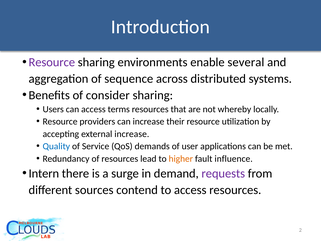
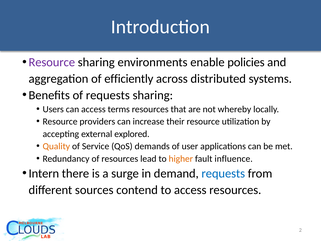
several: several -> policies (246, 62)
sequence: sequence -> efficiently (129, 79)
of consider: consider -> requests (108, 95)
external increase: increase -> explored (132, 134)
Quality colour: blue -> orange (56, 146)
requests colour: purple -> blue (223, 173)
